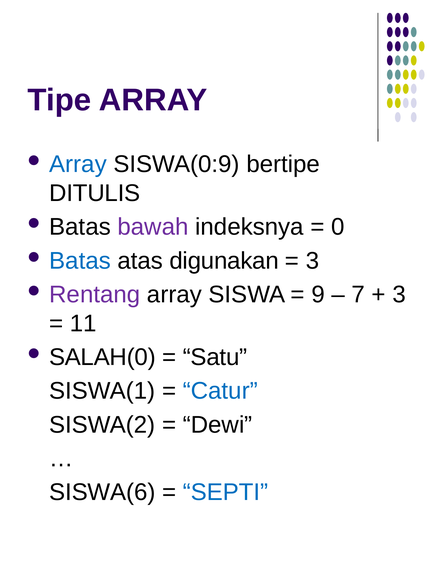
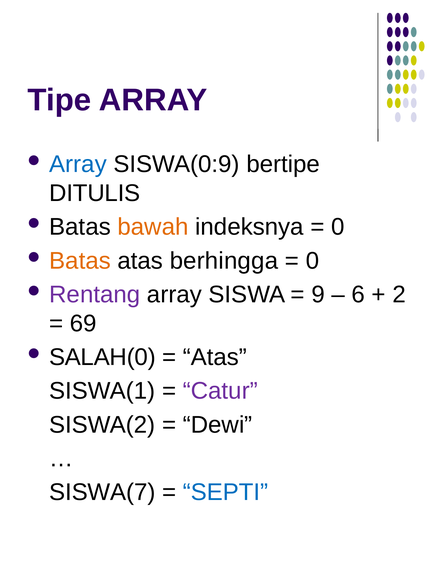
bawah colour: purple -> orange (153, 227)
Batas colour: blue -> orange (80, 261)
digunakan: digunakan -> berhingga (224, 261)
3: 3 -> 0 (312, 261)
7: 7 -> 6 (358, 294)
3: 3 -> 2 (399, 294)
11: 11 -> 69 (83, 323)
Satu: Satu -> Atas (215, 357)
Catur colour: blue -> purple (220, 391)
SISWA(6: SISWA(6 -> SISWA(7 (102, 492)
